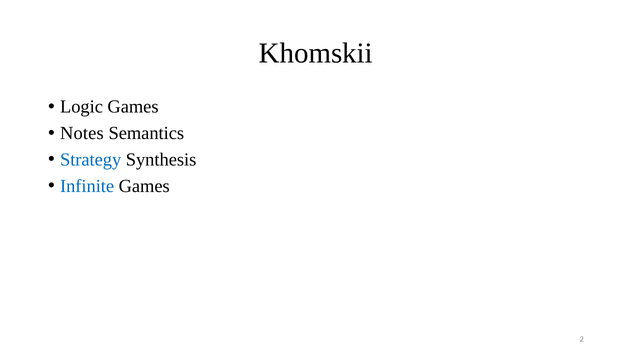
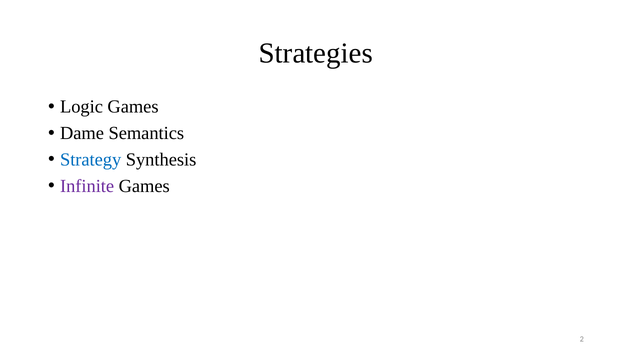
Khomskii: Khomskii -> Strategies (316, 53)
Notes: Notes -> Dame (82, 133)
Infinite colour: blue -> purple (87, 186)
